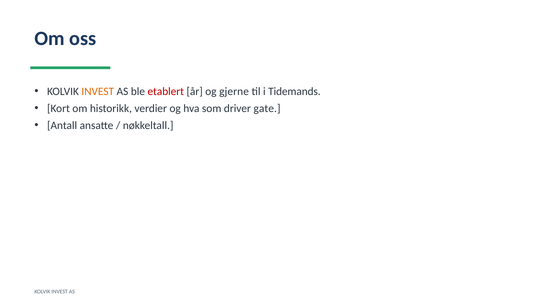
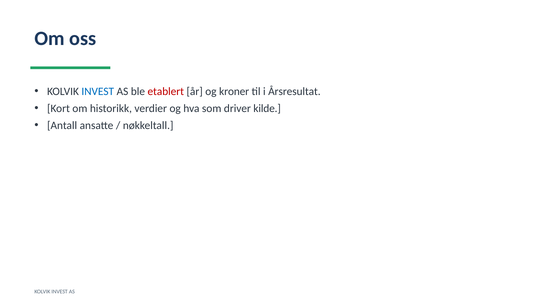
INVEST colour: orange -> blue (98, 92)
gjerne: gjerne -> kroner (234, 92)
Tidemands: Tidemands -> Årsresultat (294, 92)
gate: gate -> kilde (267, 109)
